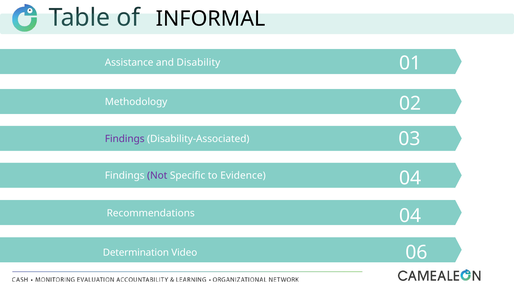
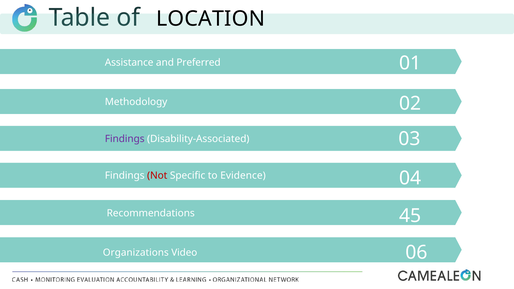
INFORMAL: INFORMAL -> LOCATION (211, 19)
Disability: Disability -> Preferred (199, 63)
Not colour: purple -> red (157, 176)
Recommendations 04: 04 -> 45 (410, 216)
Determination: Determination -> Organizations (136, 253)
